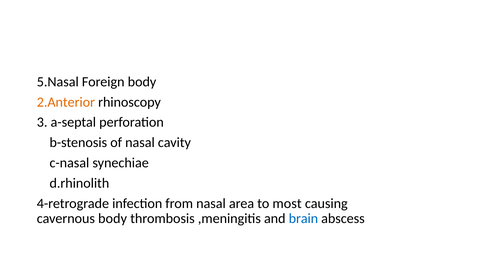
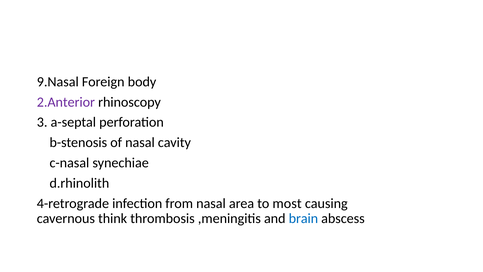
5.Nasal: 5.Nasal -> 9.Nasal (58, 82)
2.Anterior colour: orange -> purple (66, 102)
cavernous body: body -> think (113, 218)
